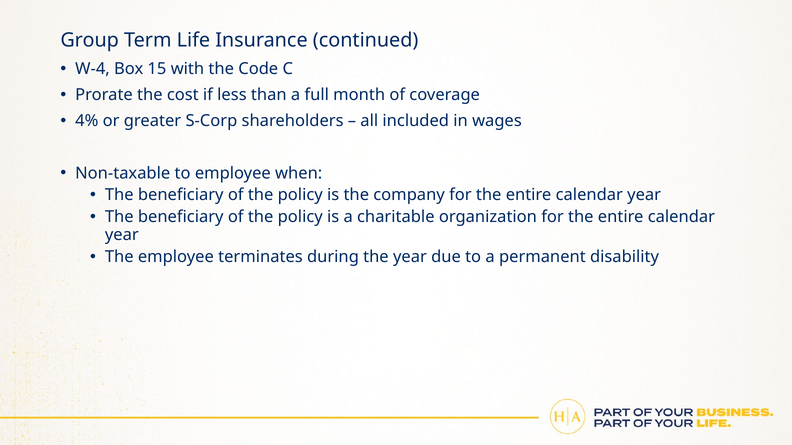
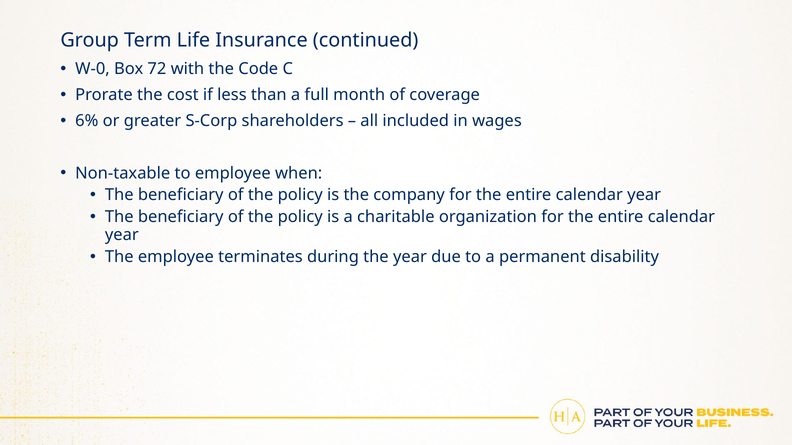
W-4: W-4 -> W-0 (93, 69)
15: 15 -> 72 (157, 69)
4%: 4% -> 6% (87, 121)
